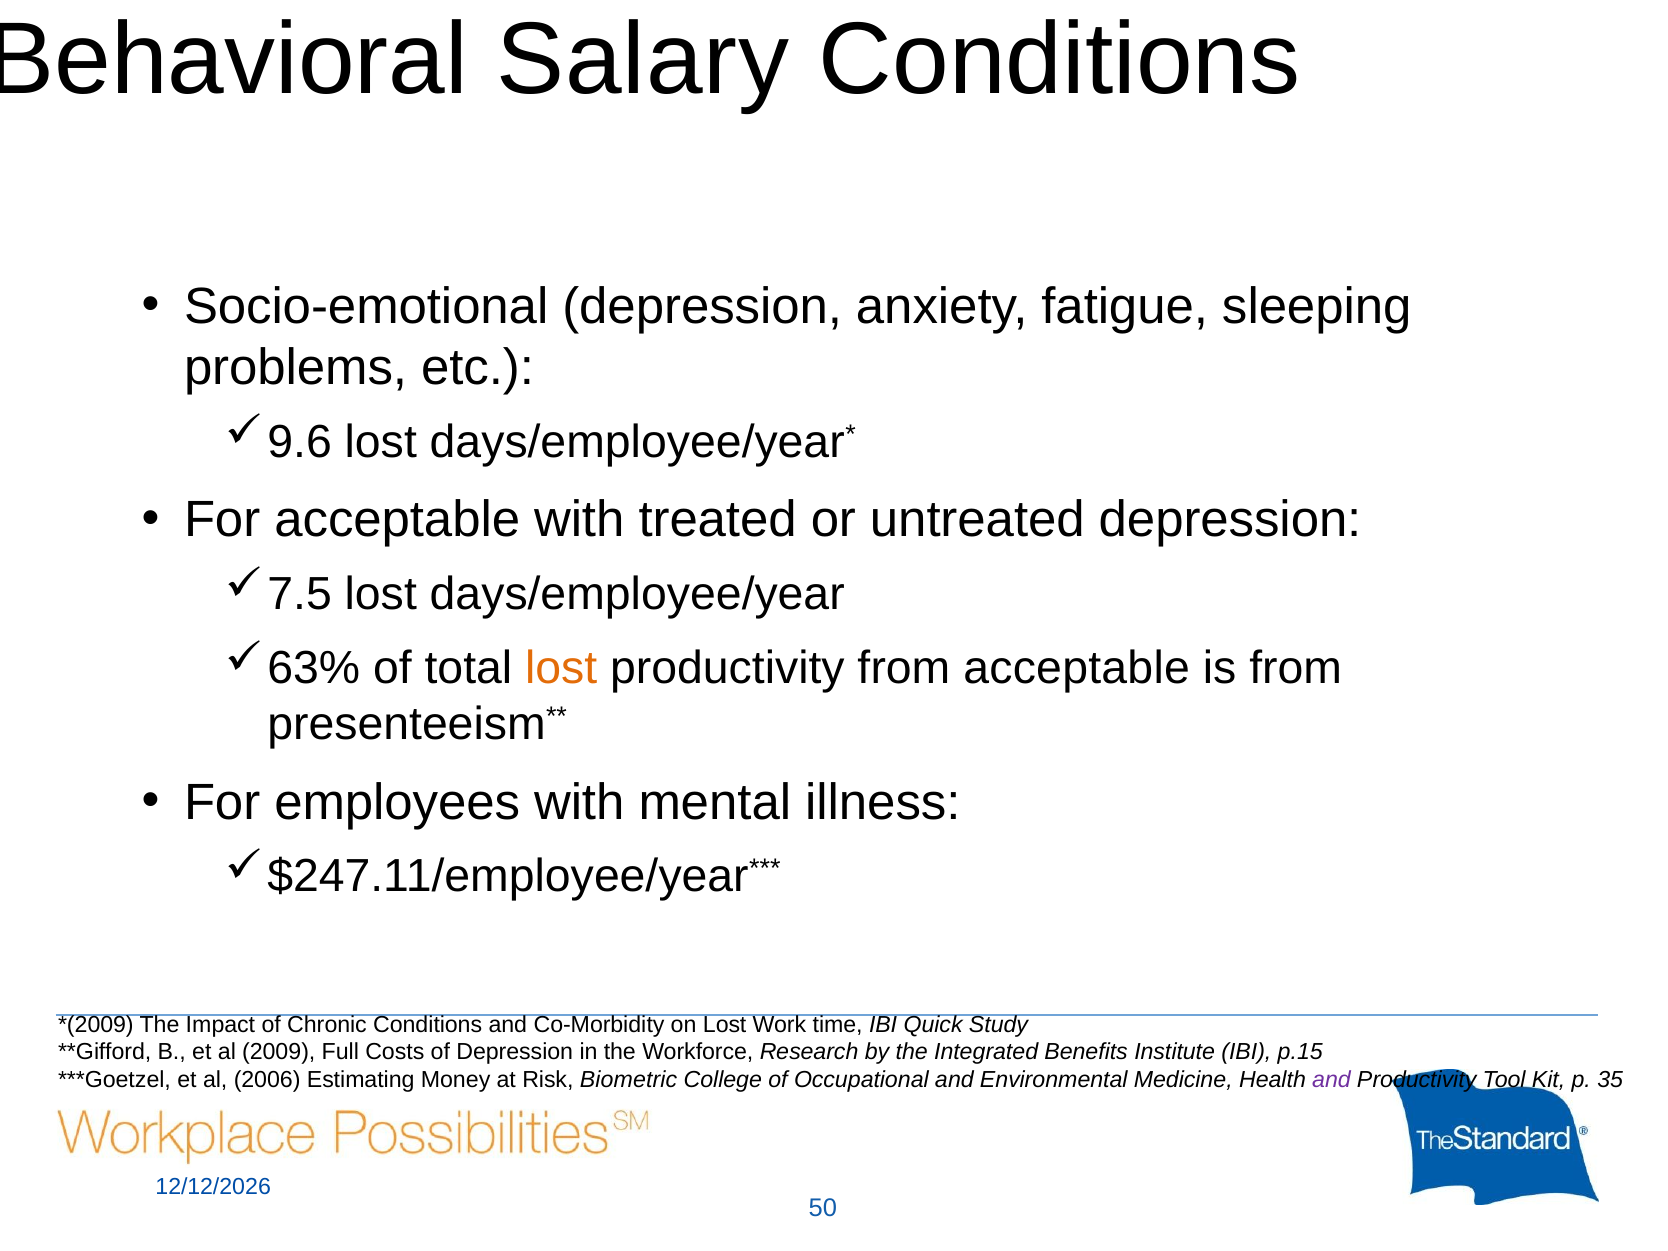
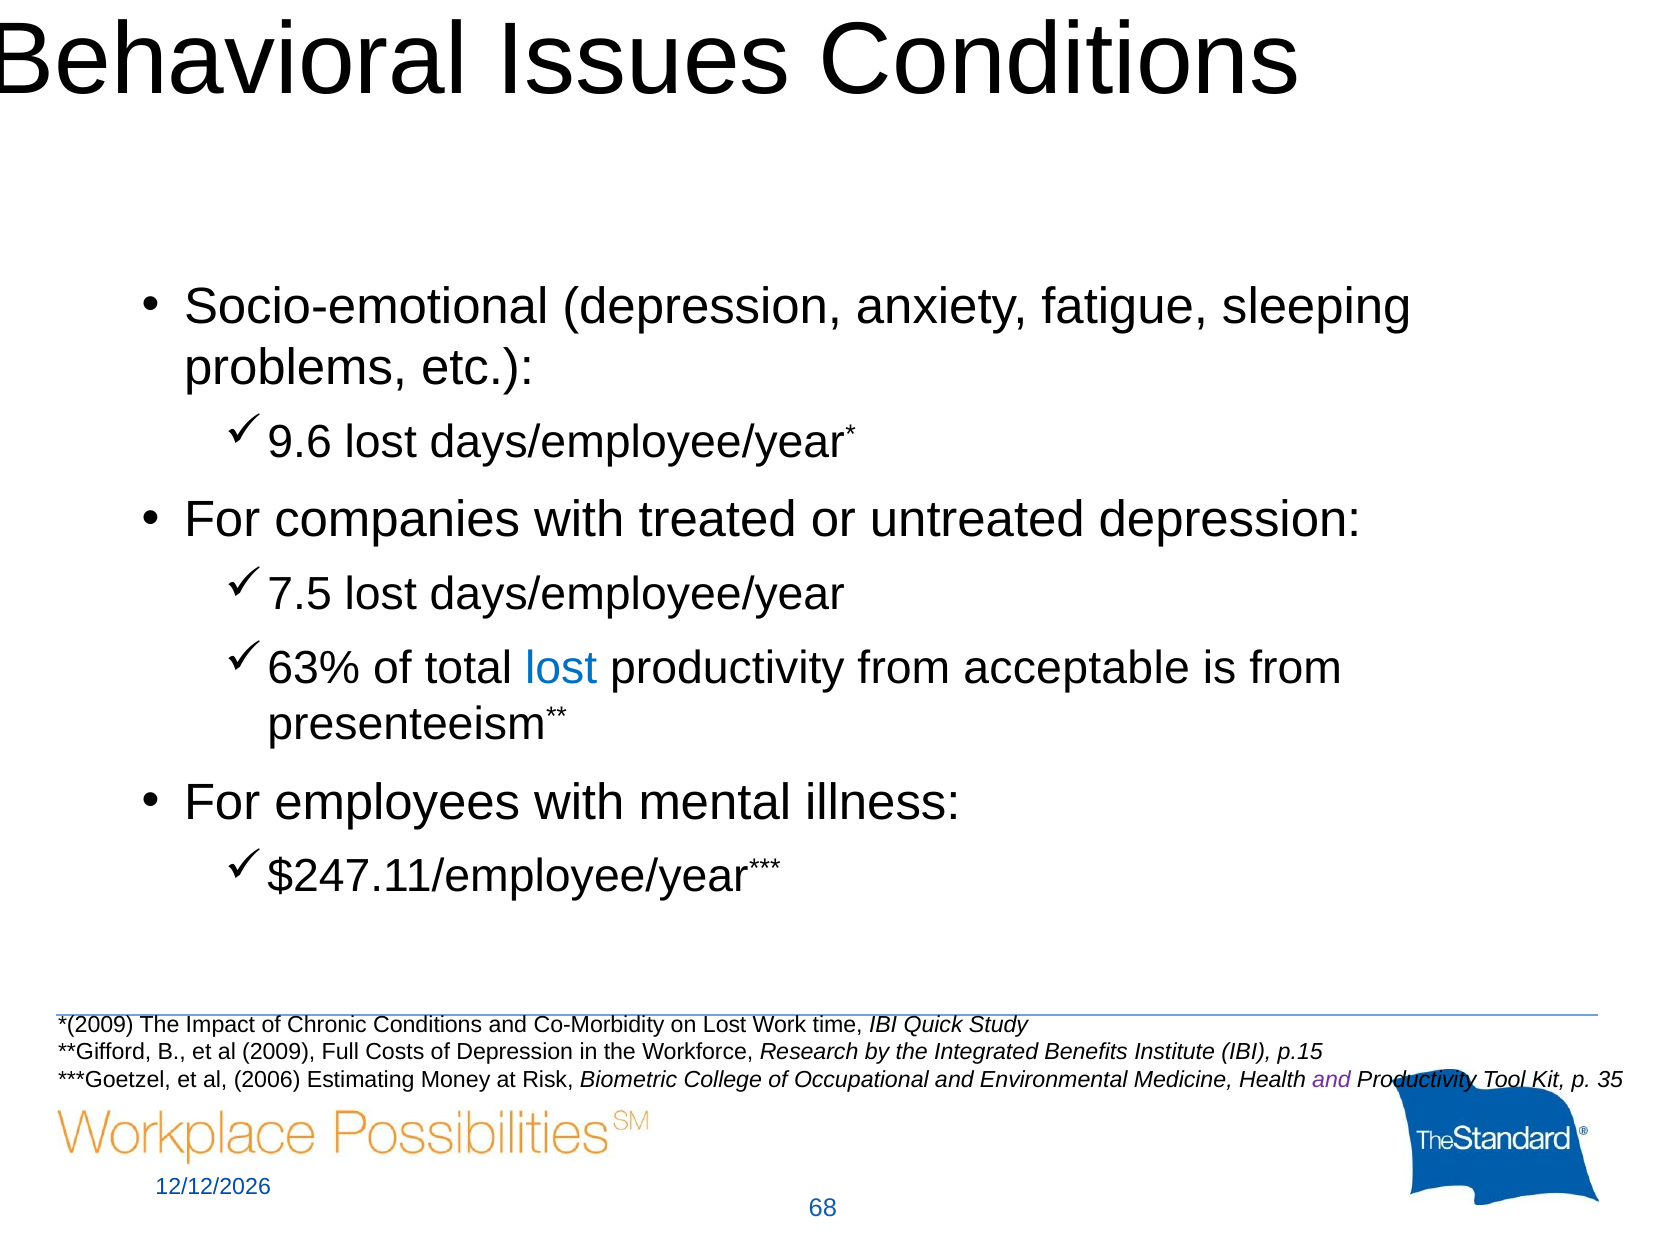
Salary: Salary -> Issues (643, 60)
For acceptable: acceptable -> companies (397, 520)
lost colour: orange -> blue (561, 668)
50: 50 -> 68 (823, 1208)
